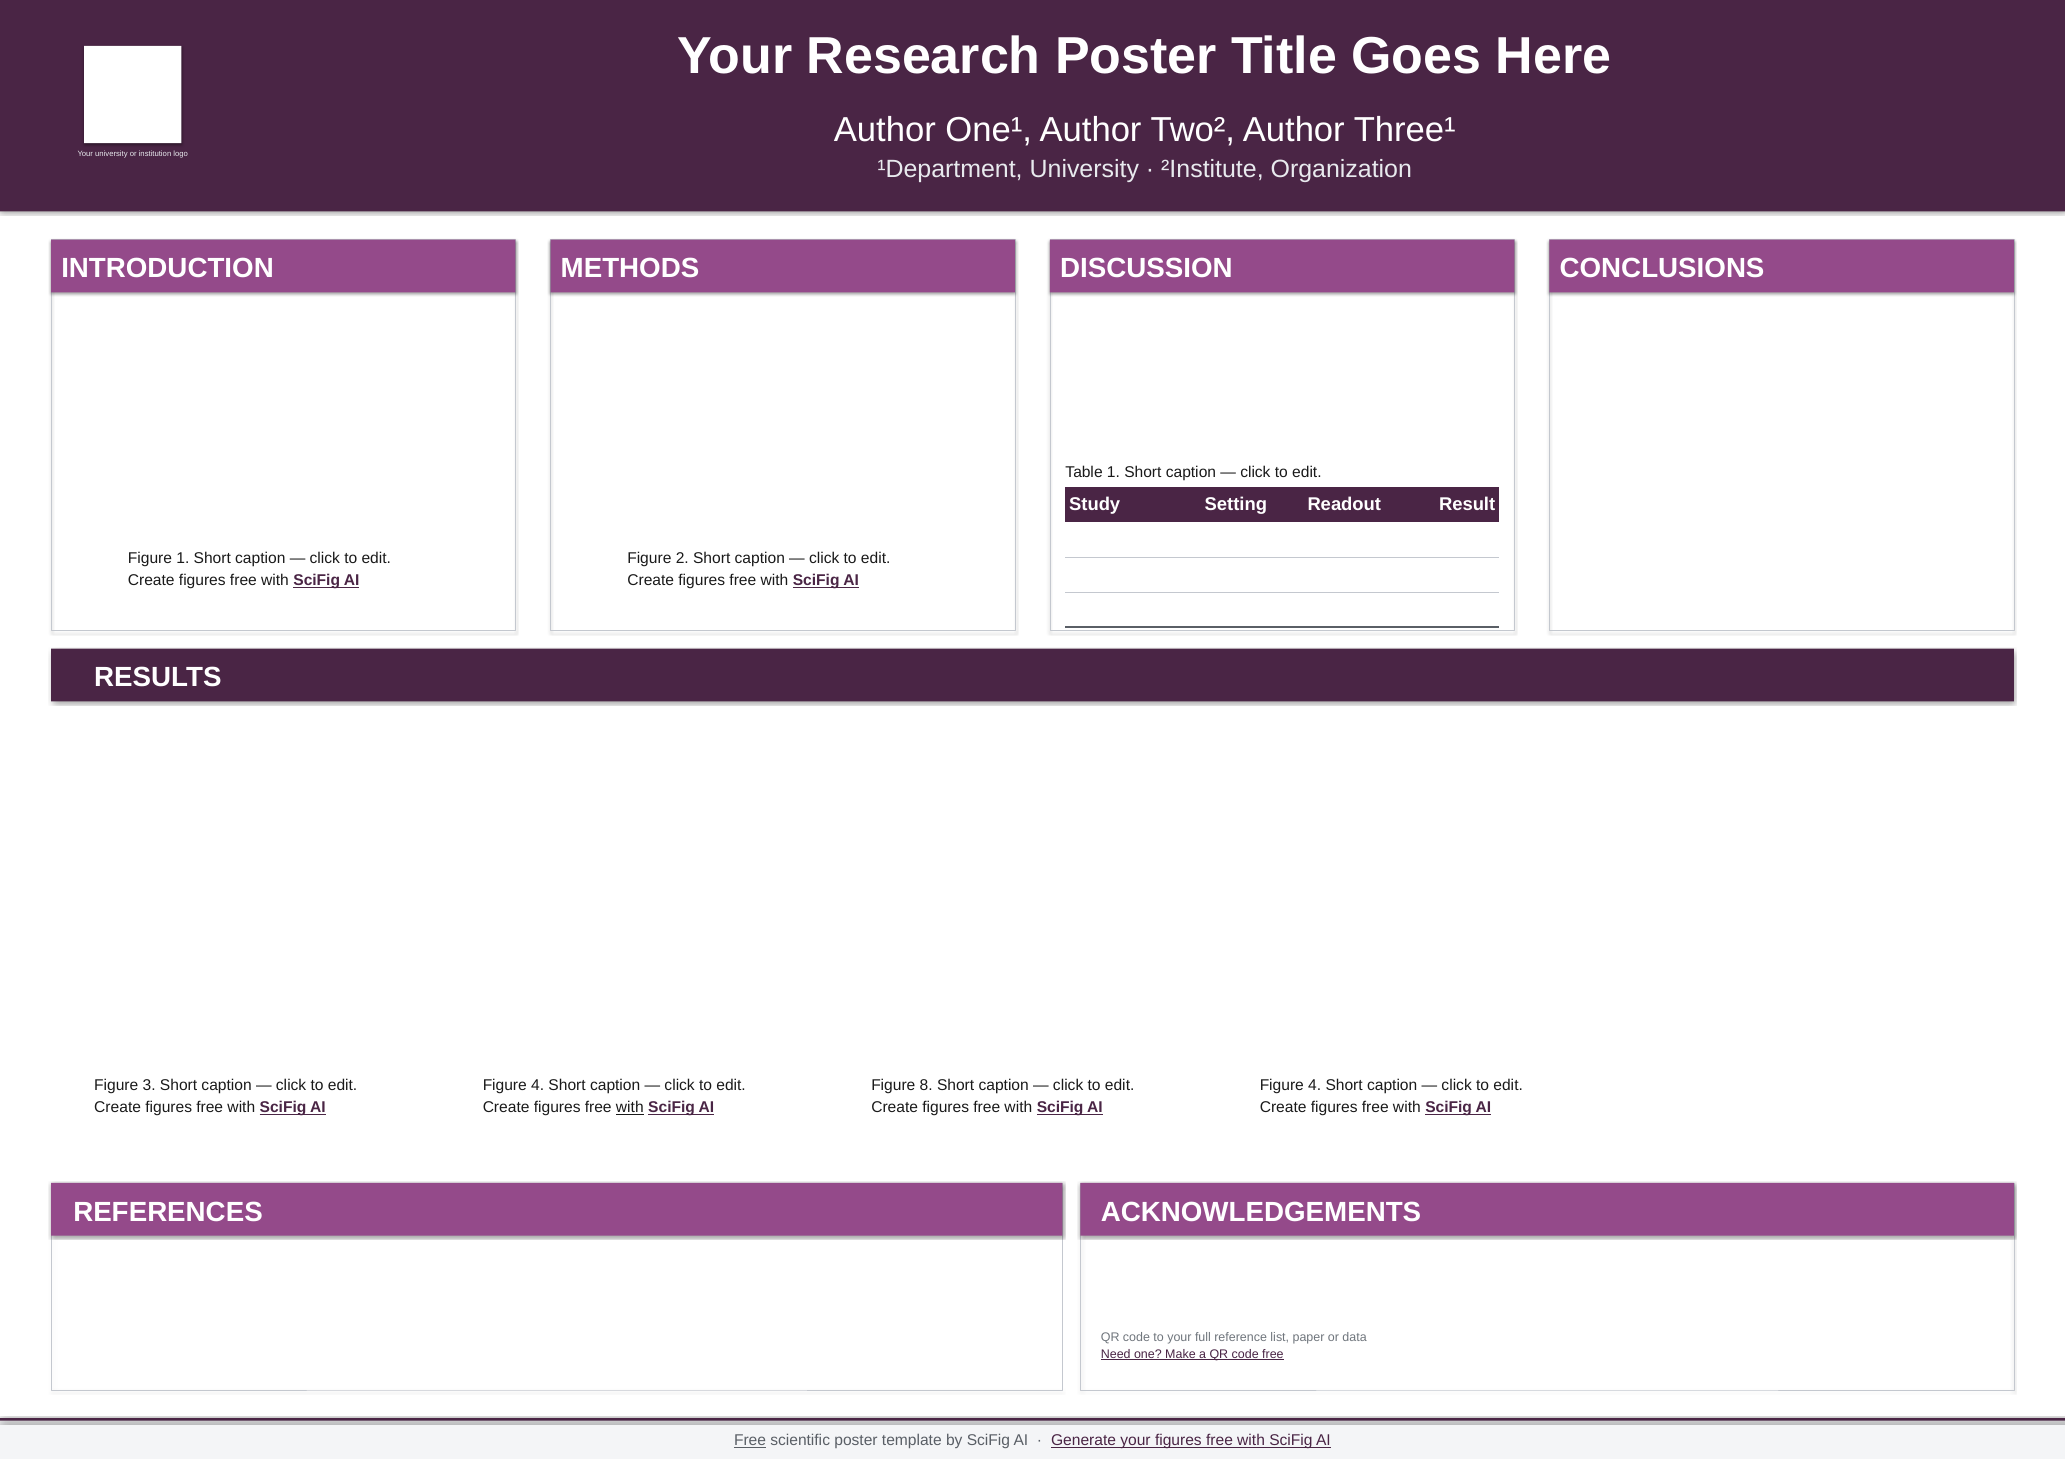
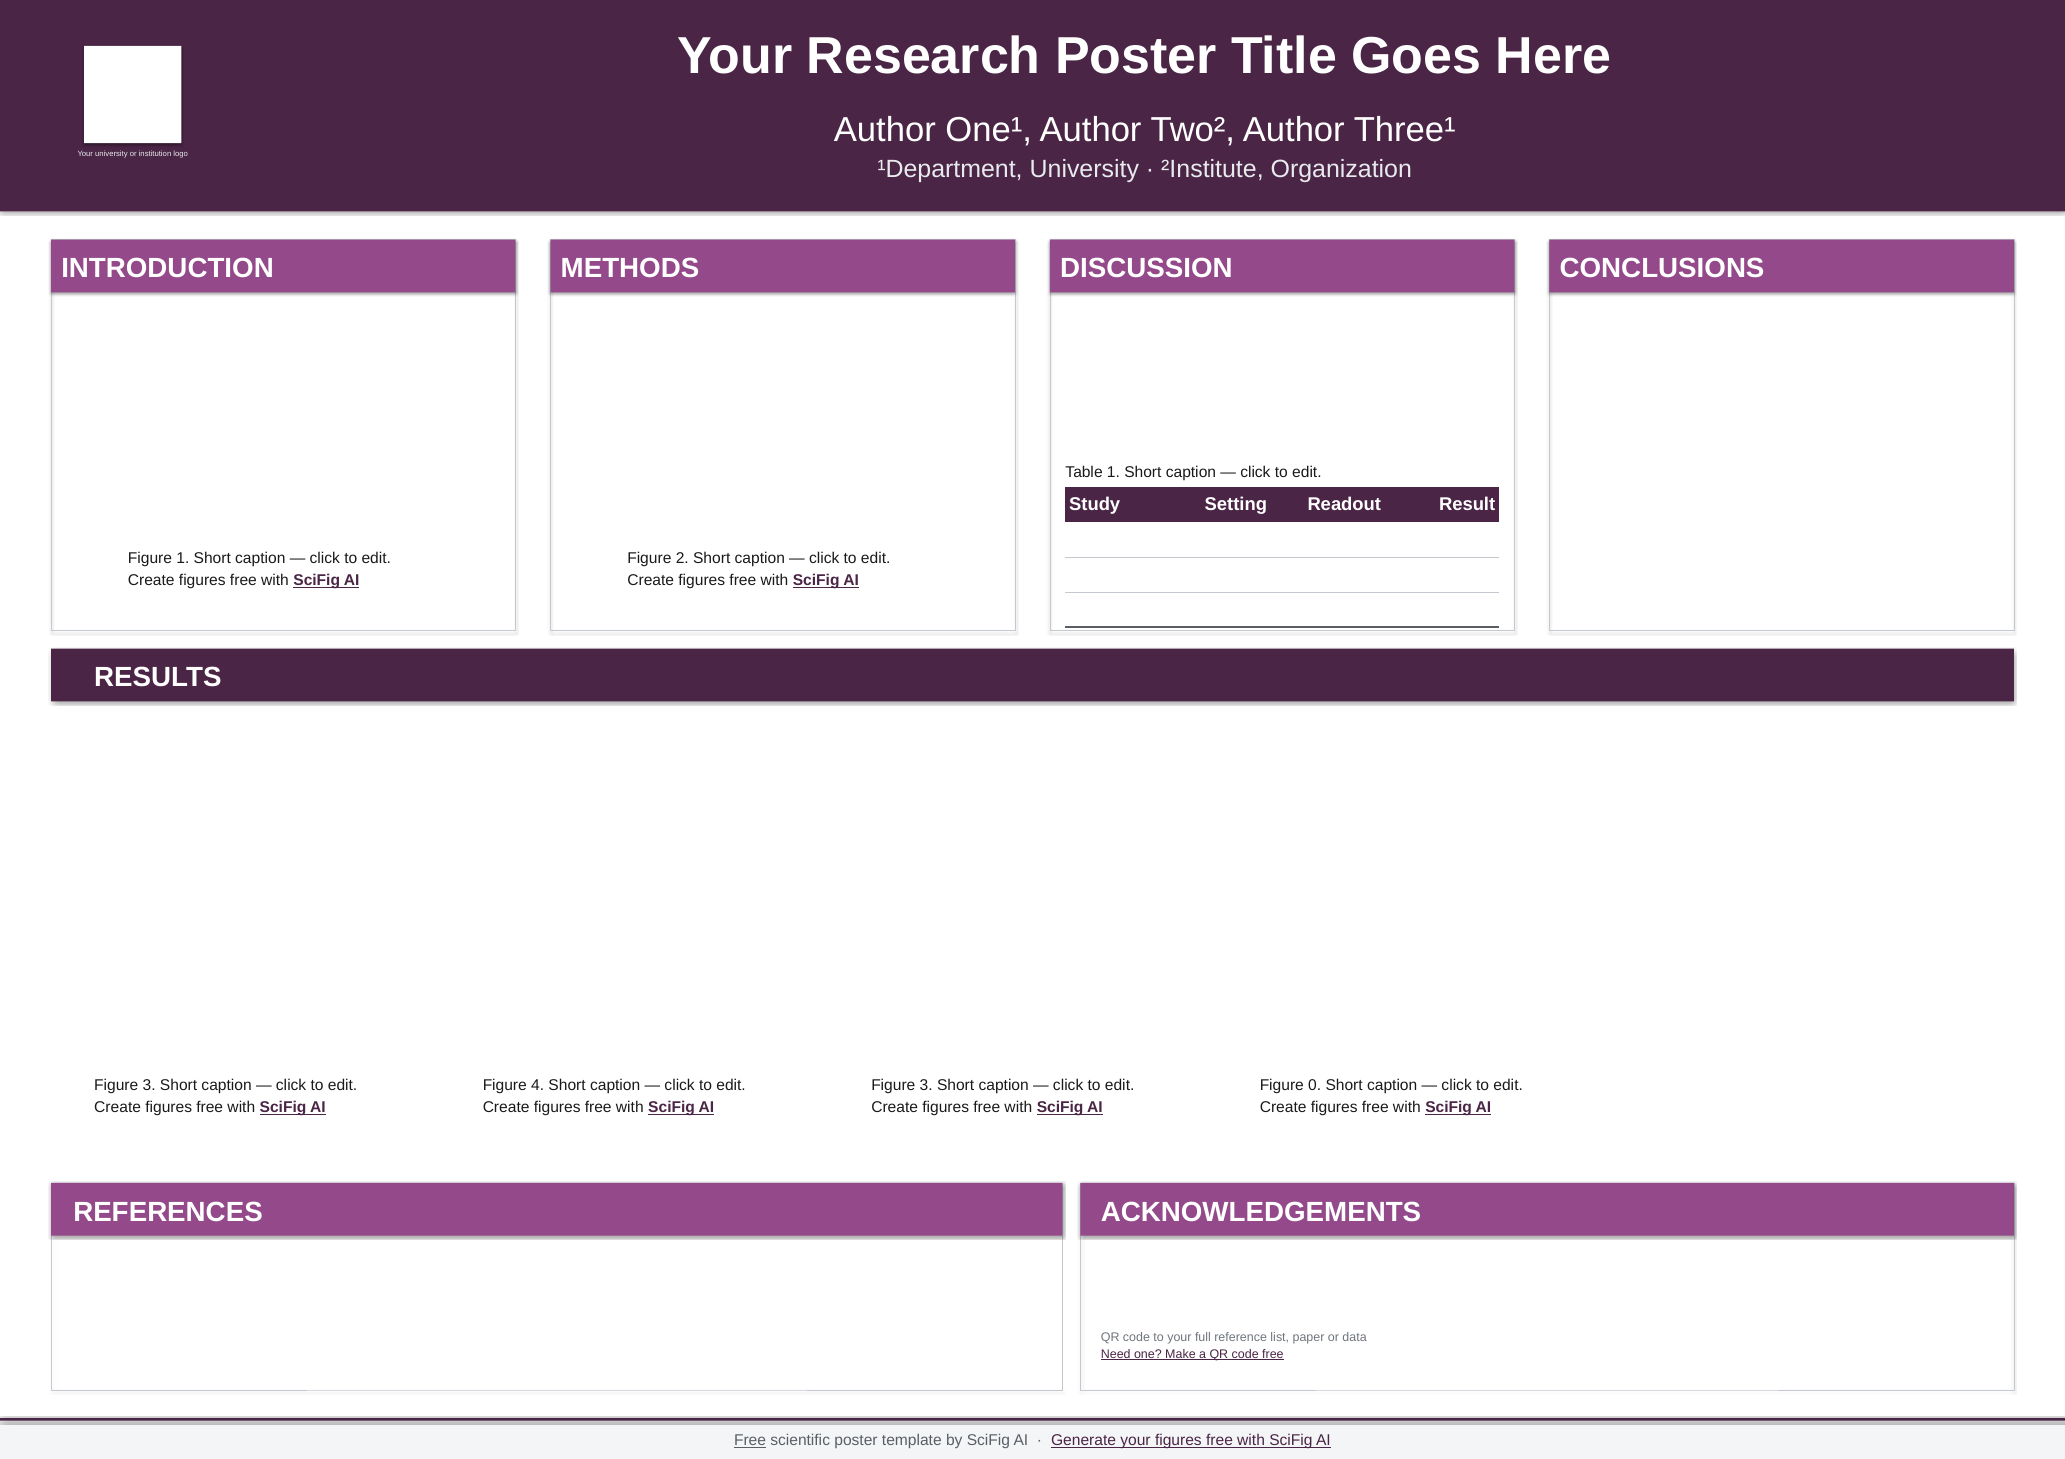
8: 8 -> 3 (926, 1085)
4: 4 -> 0 (1315, 1085)
with underline: present -> none (630, 1107)
